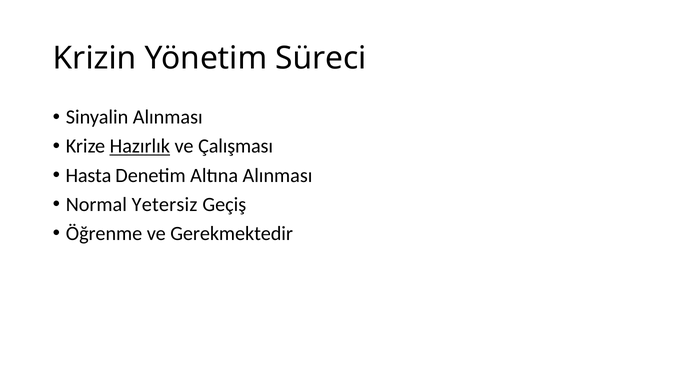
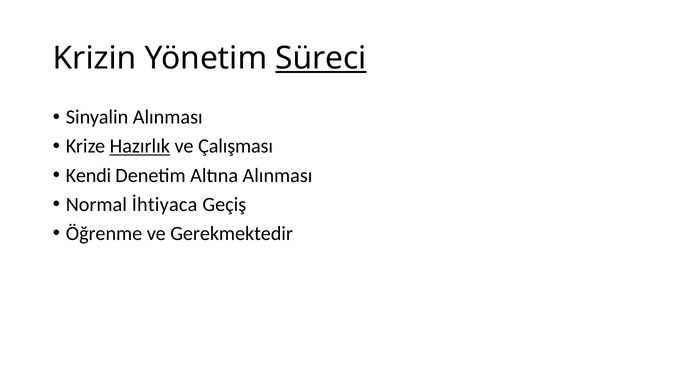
Süreci underline: none -> present (321, 58)
Hasta: Hasta -> Kendi (88, 175)
Yetersiz: Yetersiz -> İhtiyaca (165, 204)
